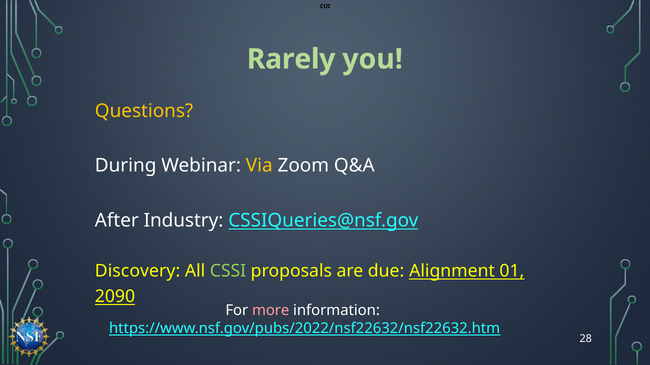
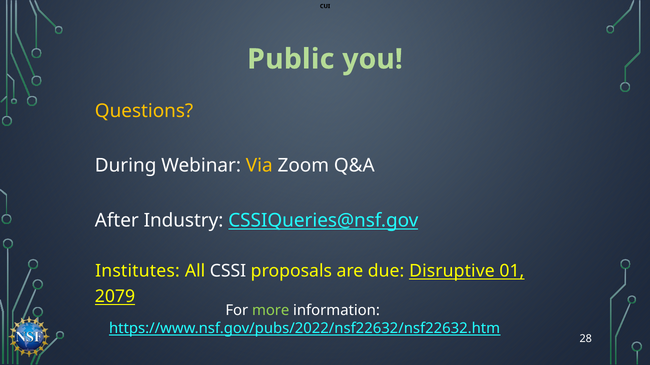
Rarely: Rarely -> Public (291, 59)
Discovery: Discovery -> Institutes (137, 272)
CSSI colour: light green -> white (228, 272)
Alignment: Alignment -> Disruptive (452, 272)
2090: 2090 -> 2079 (115, 297)
more colour: pink -> light green (271, 311)
